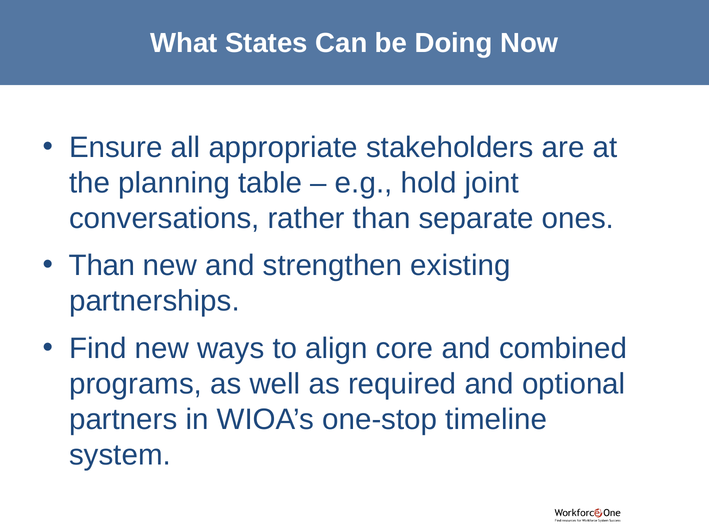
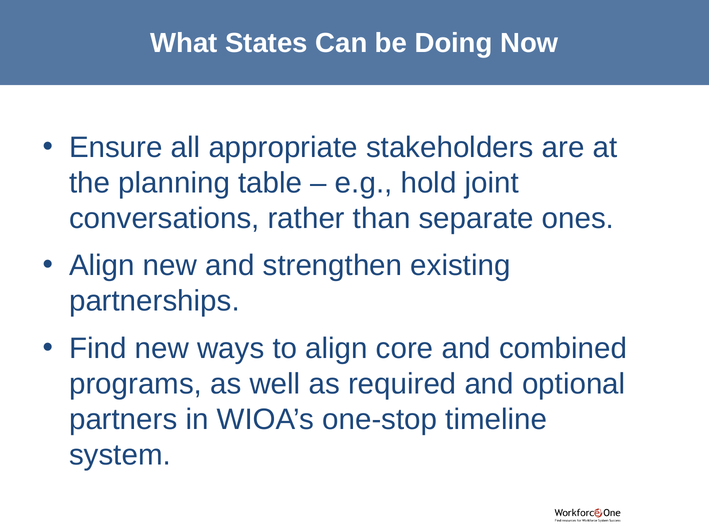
Than: Than -> Align (102, 266)
